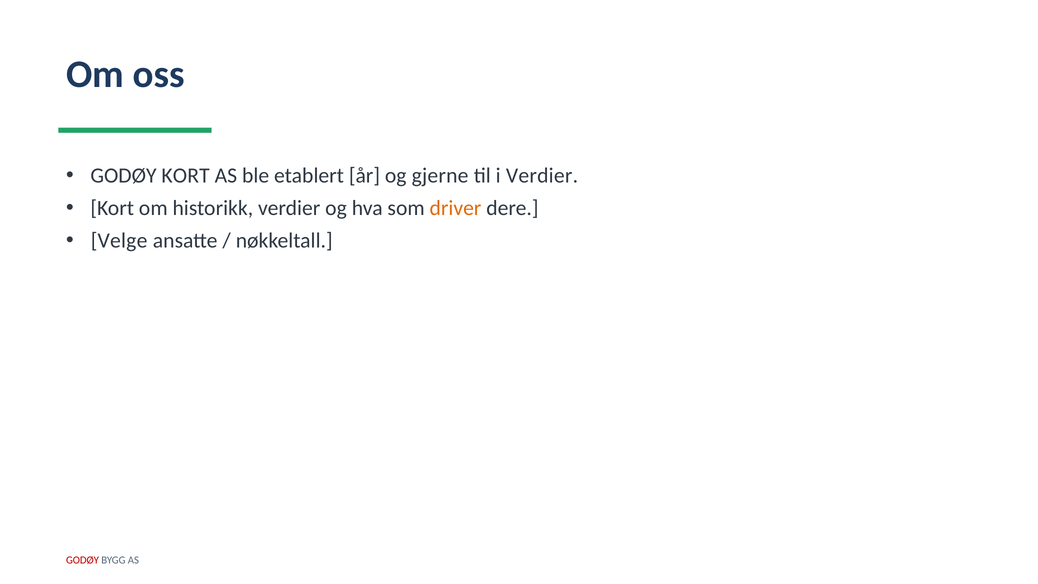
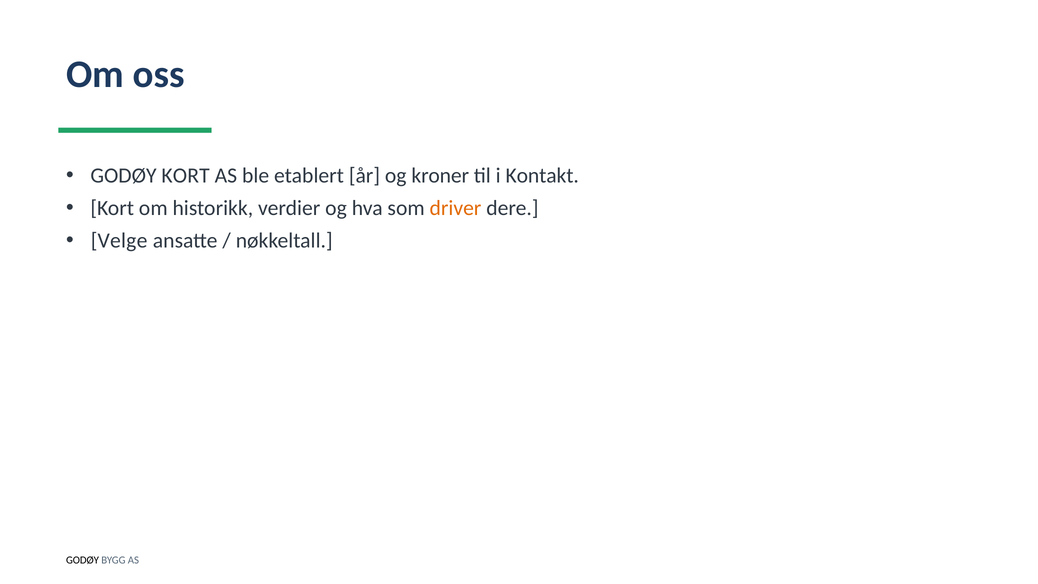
gjerne: gjerne -> kroner (440, 176)
i Verdier: Verdier -> Kontakt (542, 176)
GODØY colour: red -> black (83, 560)
